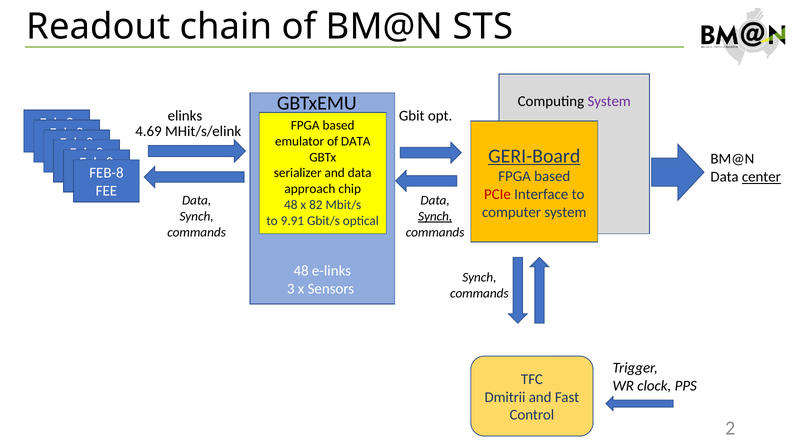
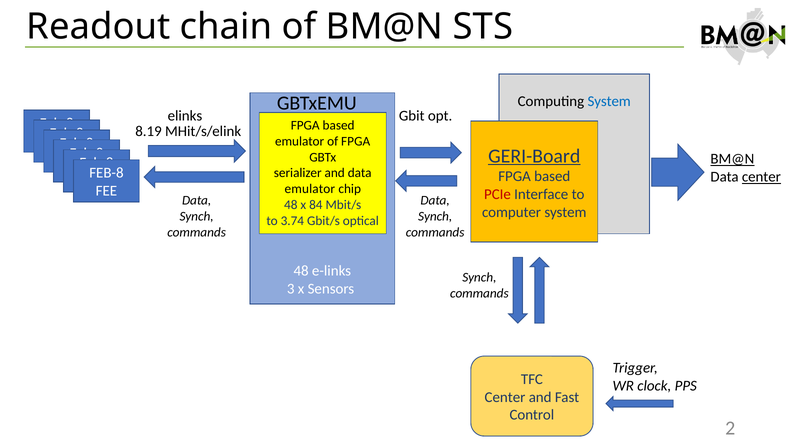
System colour: purple -> blue (609, 101)
4.69: 4.69 -> 8.19 (149, 131)
of DATA: DATA -> FPGA (356, 141)
BM@N underline: none -> present (732, 159)
approach: approach -> emulator (310, 189)
82: 82 -> 84 (316, 205)
Synch underline: present -> none (435, 216)
9.91: 9.91 -> 3.74 (292, 221)
Dmitrii: Dmitrii -> Center (505, 397)
